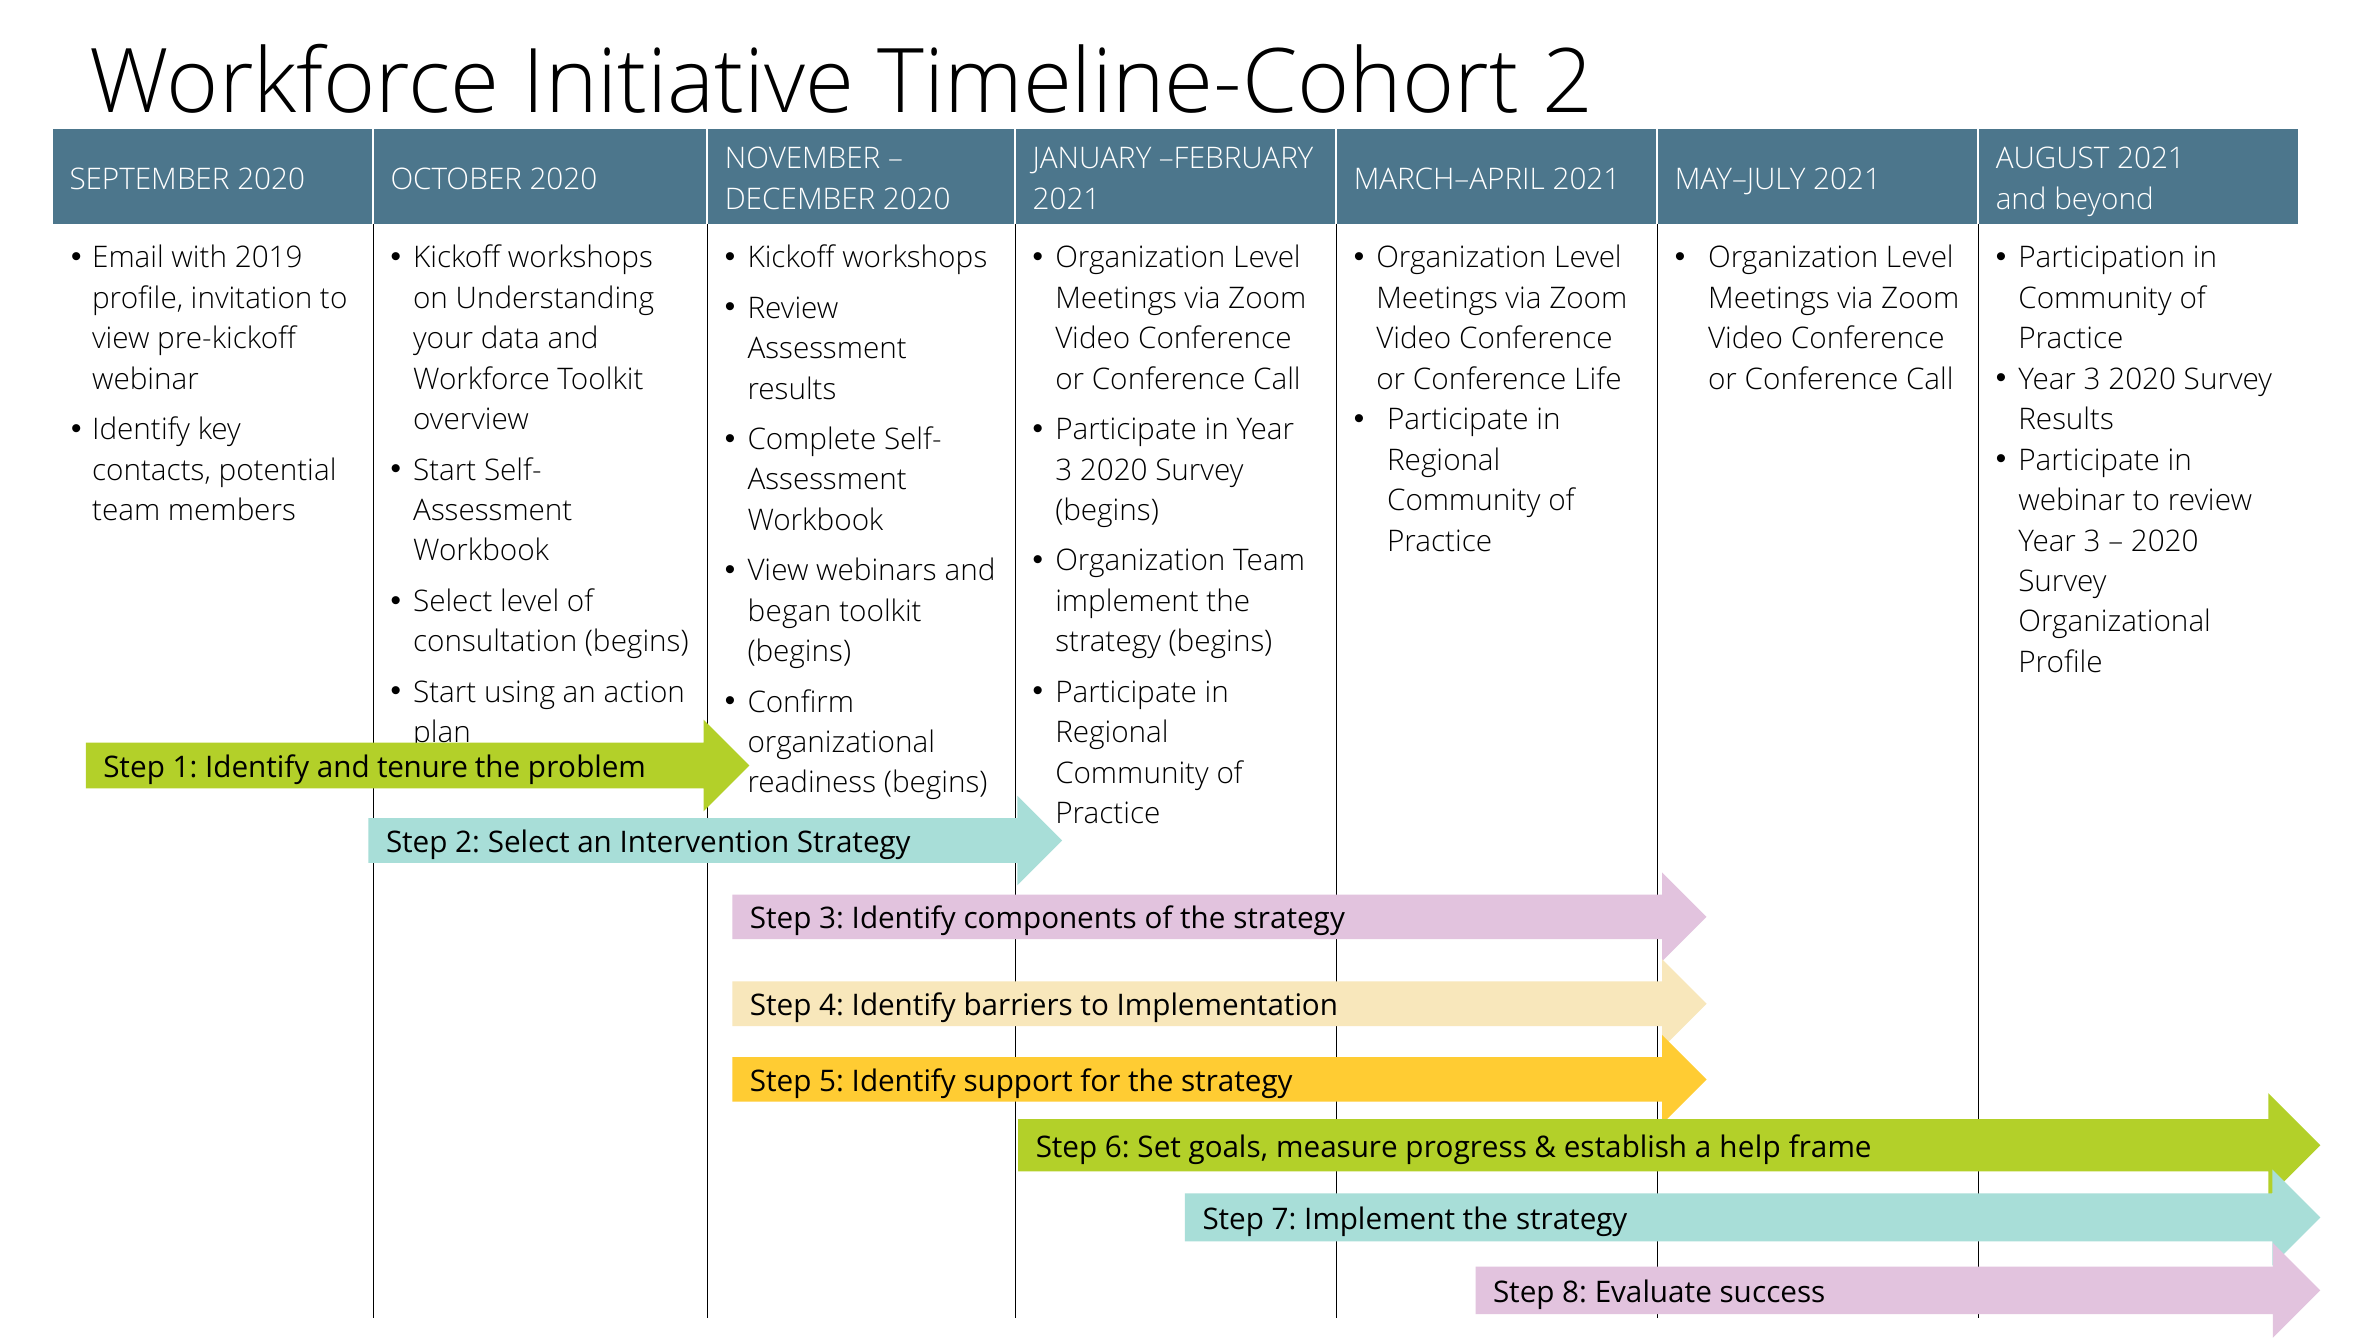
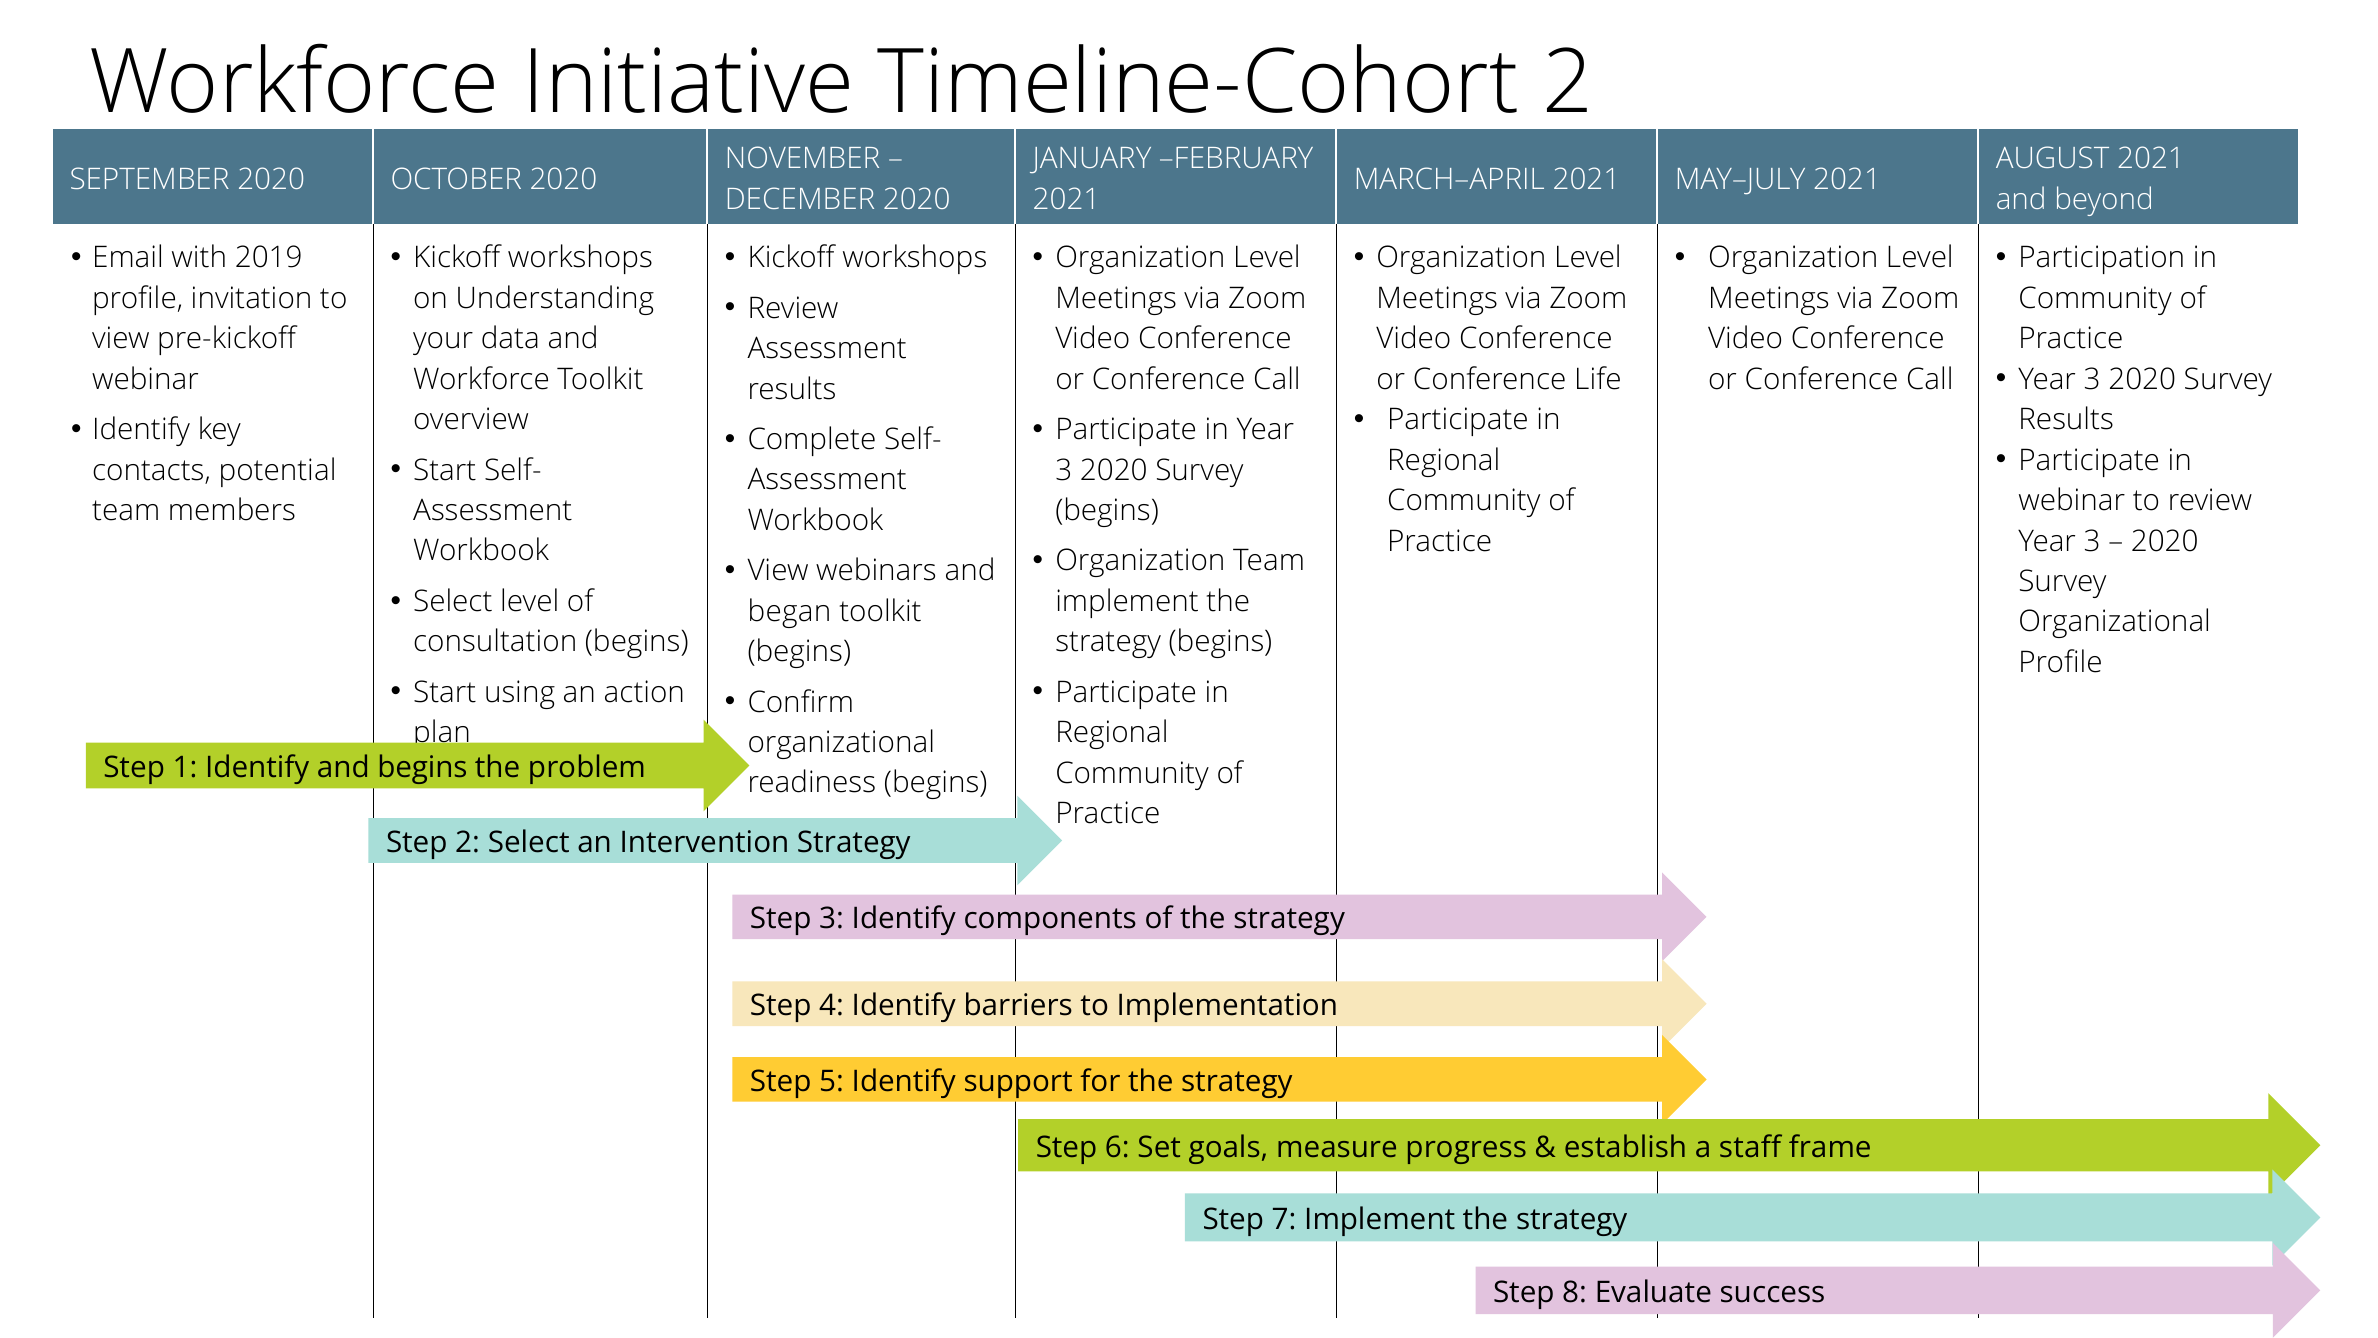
and tenure: tenure -> begins (422, 767)
help: help -> staff (1750, 1147)
